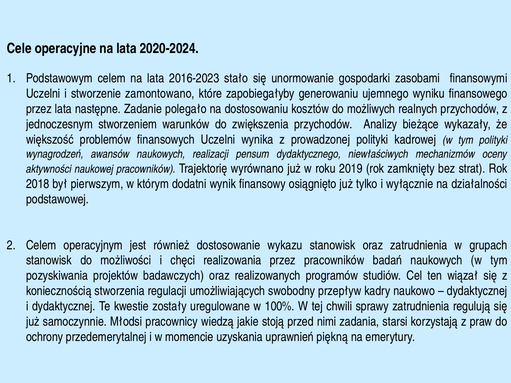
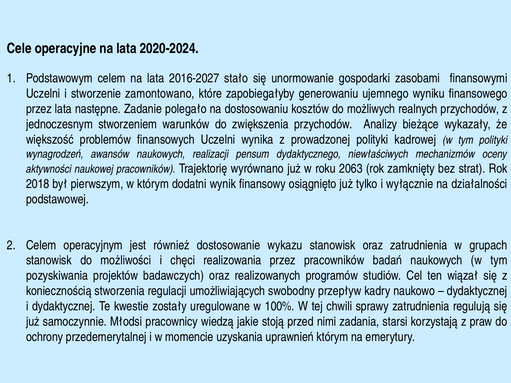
2016-2023: 2016-2023 -> 2016-2027 (194, 78)
2019: 2019 -> 2063 (351, 169)
uprawnień piękną: piękną -> którym (332, 337)
